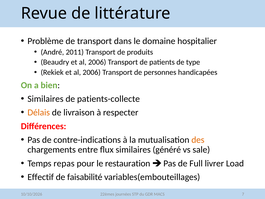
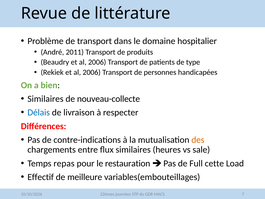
patients-collecte: patients-collecte -> nouveau-collecte (109, 99)
Délais colour: orange -> blue (39, 112)
généré: généré -> heures (167, 150)
livrer: livrer -> cette (214, 163)
faisabilité: faisabilité -> meilleure (85, 177)
